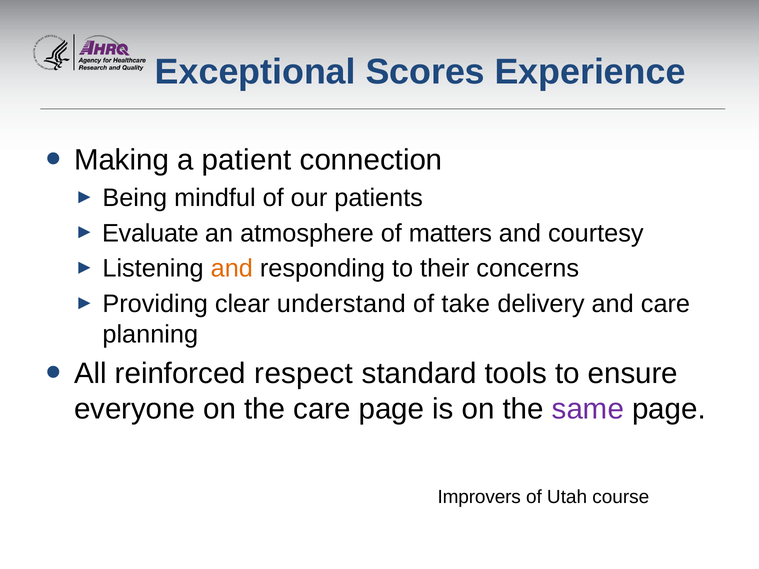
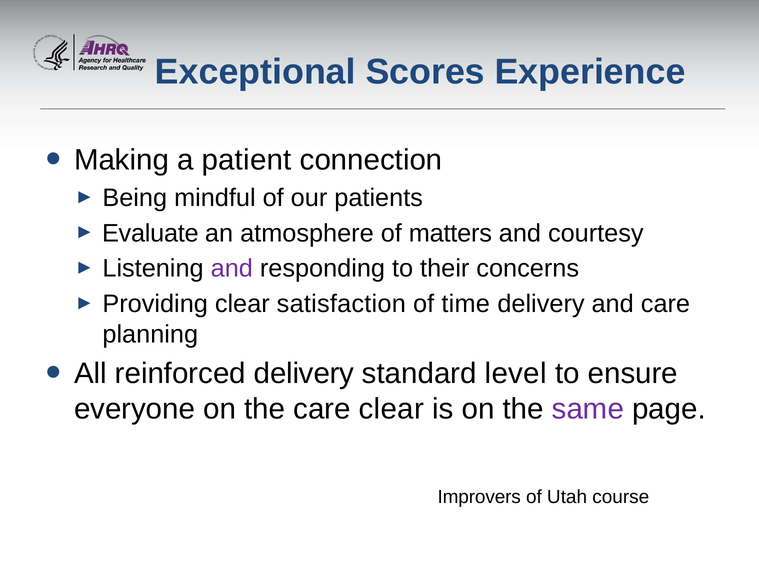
and colour: orange -> purple (232, 269)
understand: understand -> satisfaction (341, 304)
take: take -> time (466, 304)
reinforced respect: respect -> delivery (304, 374)
tools: tools -> level (516, 374)
care page: page -> clear (391, 409)
